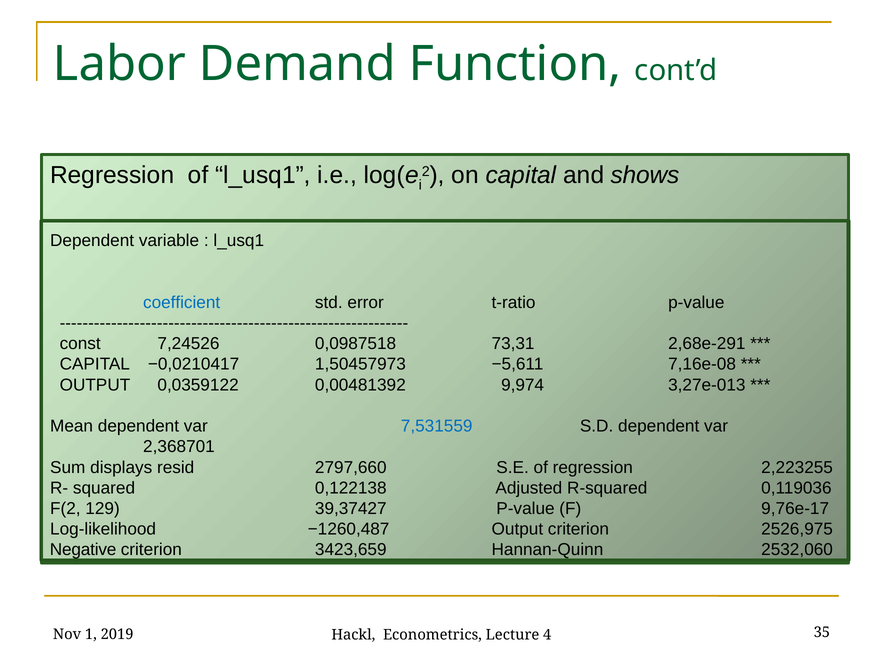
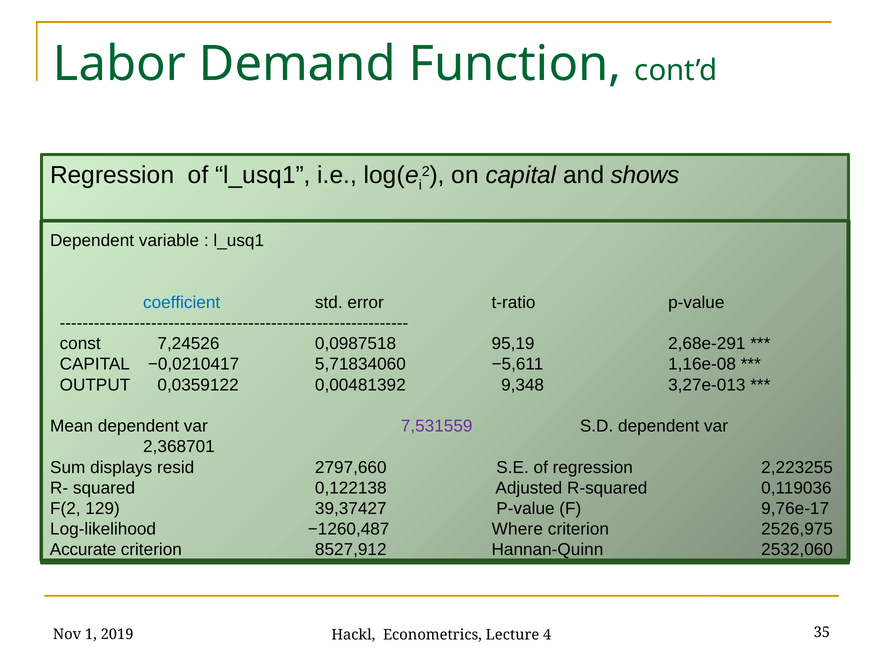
73,31: 73,31 -> 95,19 (513, 344)
1,50457973: 1,50457973 -> 5,71834060 (360, 364)
7,16e-08: 7,16e-08 -> 1,16e-08 (702, 364)
9,974: 9,974 -> 9,348 (523, 385)
7,531559 colour: blue -> purple (437, 426)
−1260,487 Output: Output -> Where (517, 529)
Negative: Negative -> Accurate (83, 550)
3423,659: 3423,659 -> 8527,912 (351, 550)
